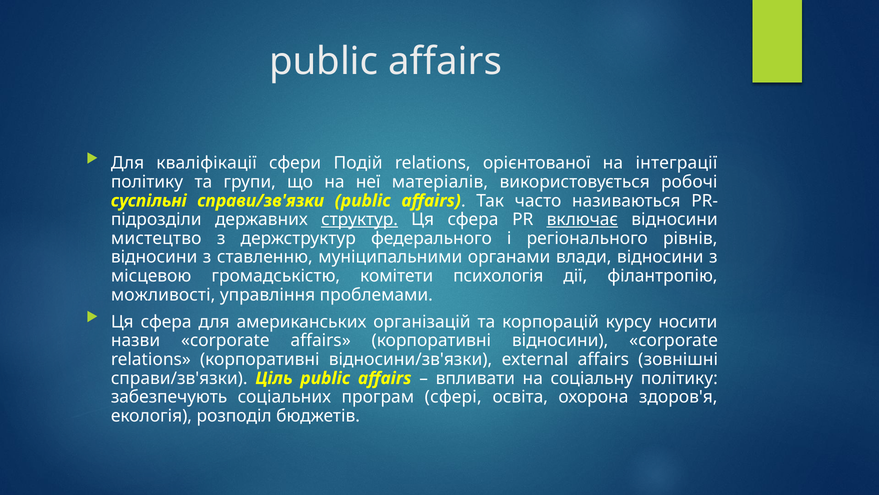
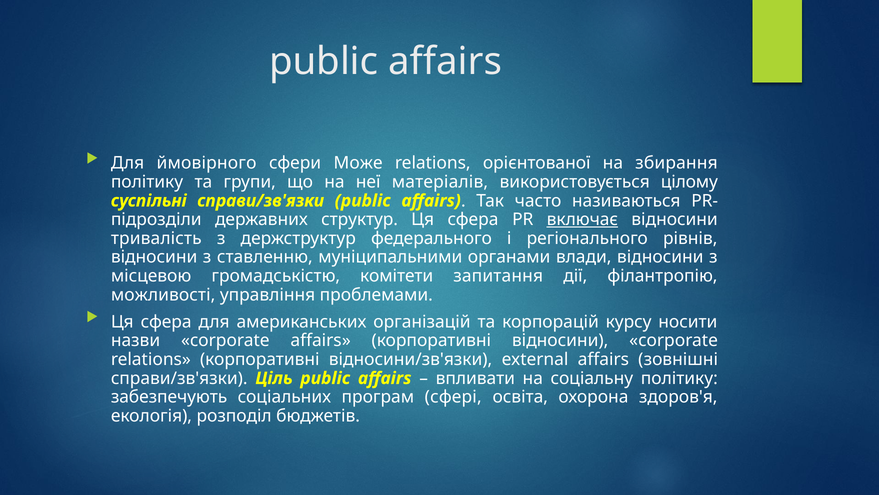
кваліфікації: кваліфікації -> ймовірного (207, 163)
Подій: Подій -> Може (358, 163)
інтеграції: інтеграції -> збирання (676, 163)
робочі: робочі -> цілому (689, 182)
структур underline: present -> none (360, 219)
мистецтво: мистецтво -> тривалість (156, 238)
психологія: психологія -> запитання (498, 276)
